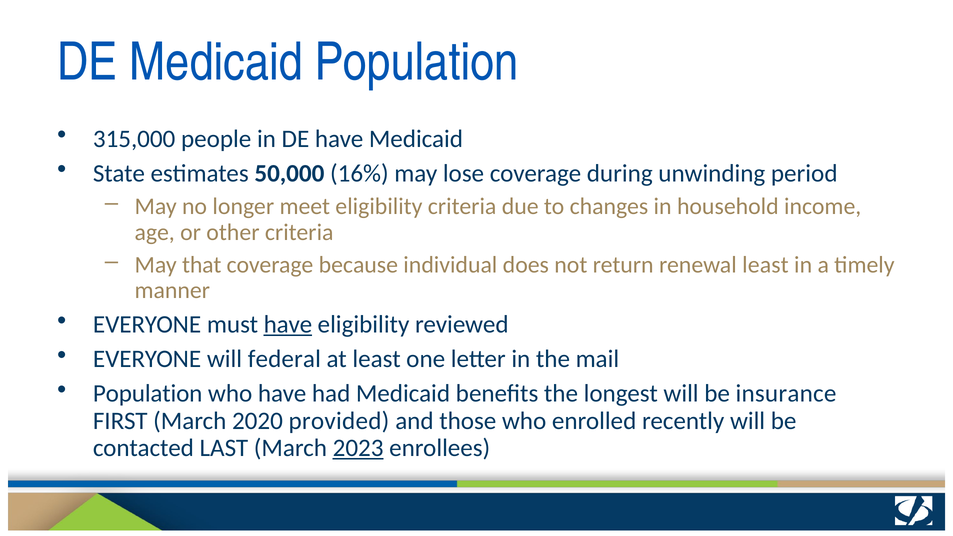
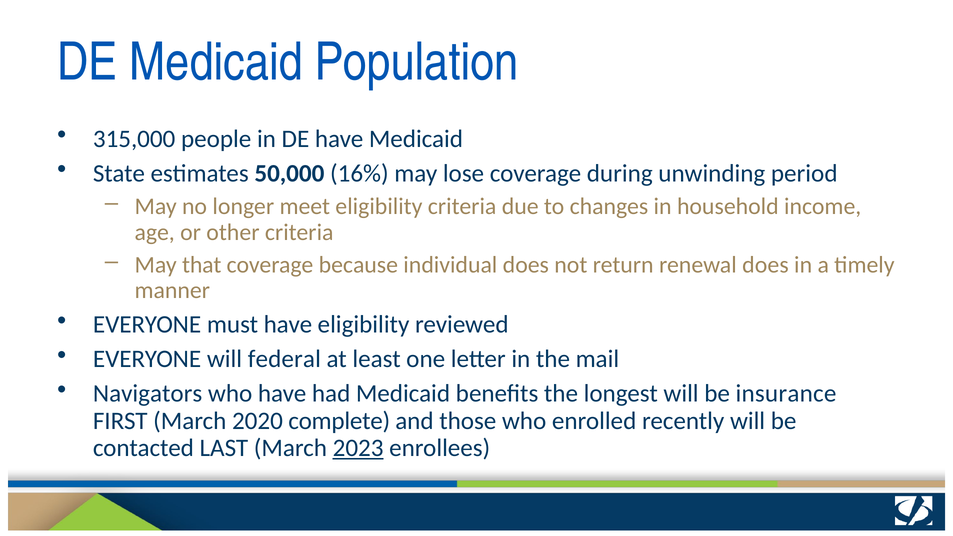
renewal least: least -> does (765, 265)
have underline: present -> none (288, 325)
Population: Population -> Navigators (148, 394)
provided: provided -> complete (339, 421)
